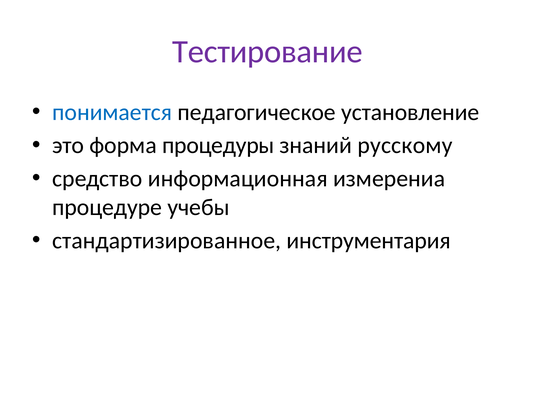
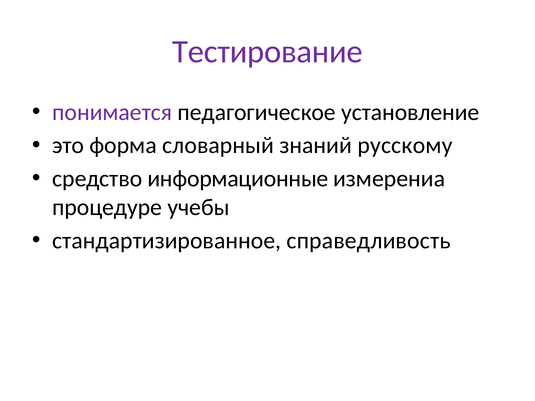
понимается colour: blue -> purple (112, 112)
процедуры: процедуры -> словарный (218, 146)
информационная: информационная -> информационные (238, 179)
инструментария: инструментария -> справедливость (369, 241)
